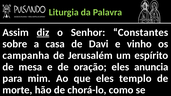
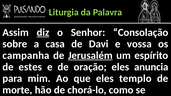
Constantes: Constantes -> Consolação (141, 32)
vinho: vinho -> vossa (139, 44)
Jerusalém underline: none -> present (90, 56)
mesa: mesa -> estes (30, 67)
